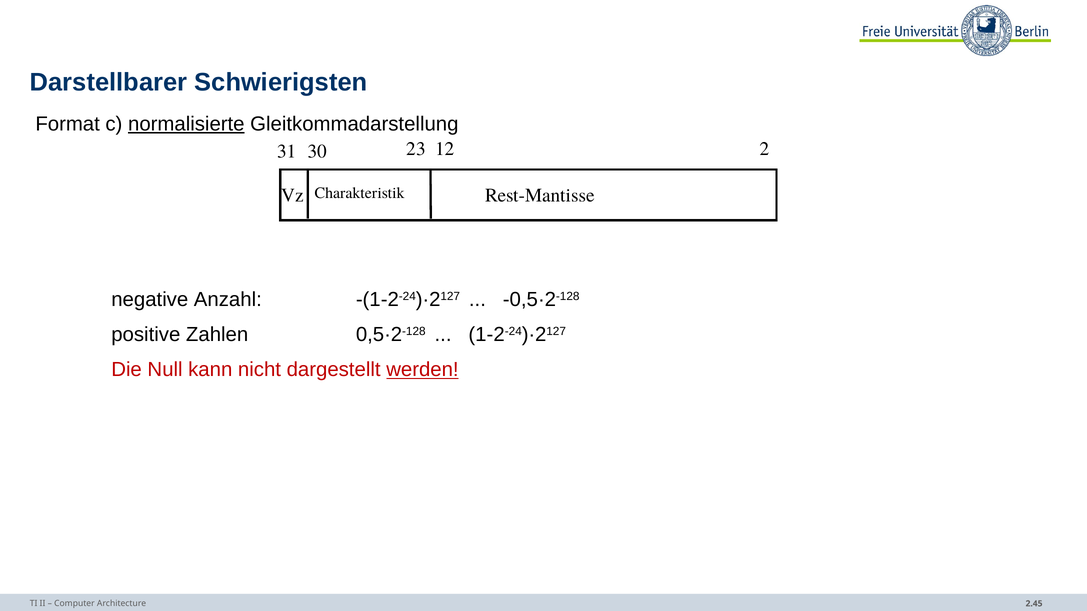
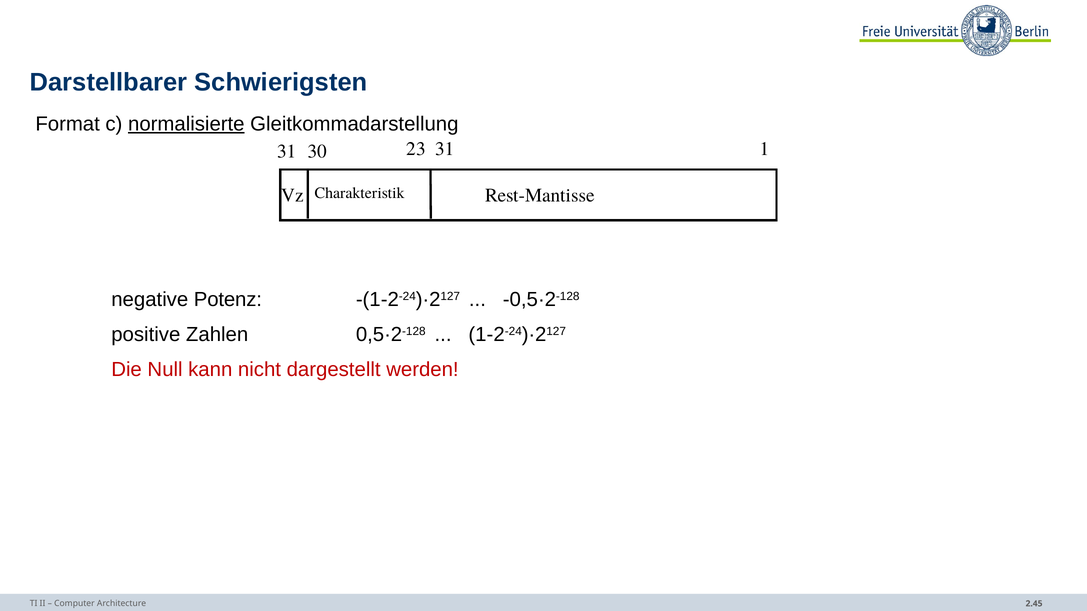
23 12: 12 -> 31 (445, 149)
2: 2 -> 1 (765, 149)
Anzahl: Anzahl -> Potenz (228, 300)
werden underline: present -> none (422, 370)
